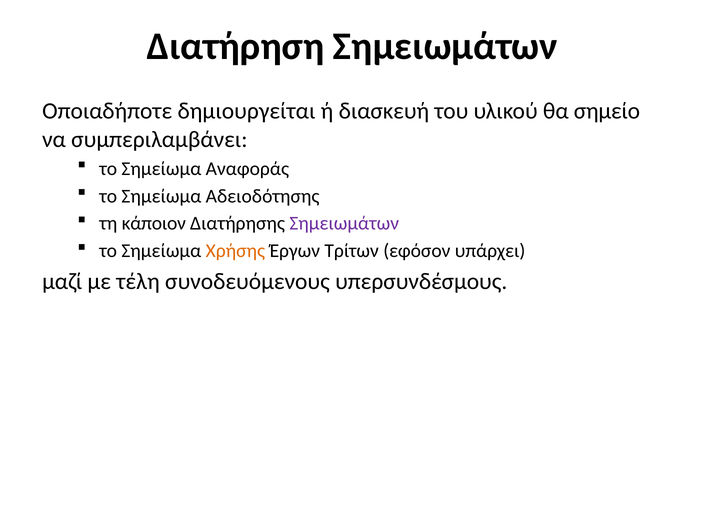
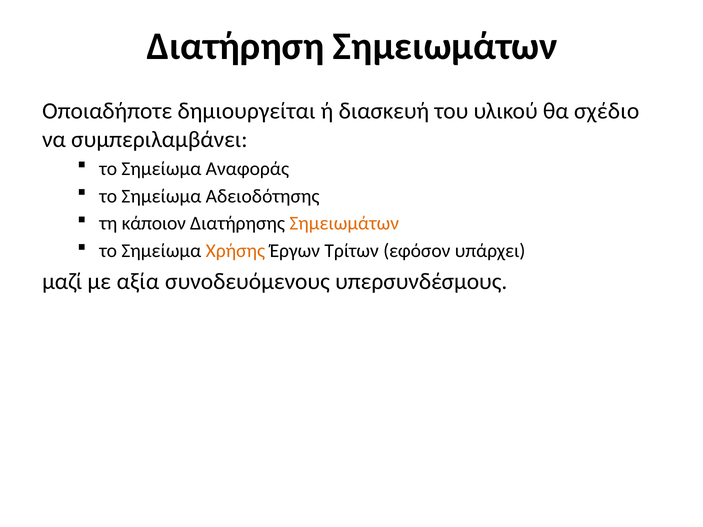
σημείο: σημείο -> σχέδιο (607, 111)
Σημειωμάτων colour: purple -> orange (344, 224)
τέλη: τέλη -> αξία (138, 282)
